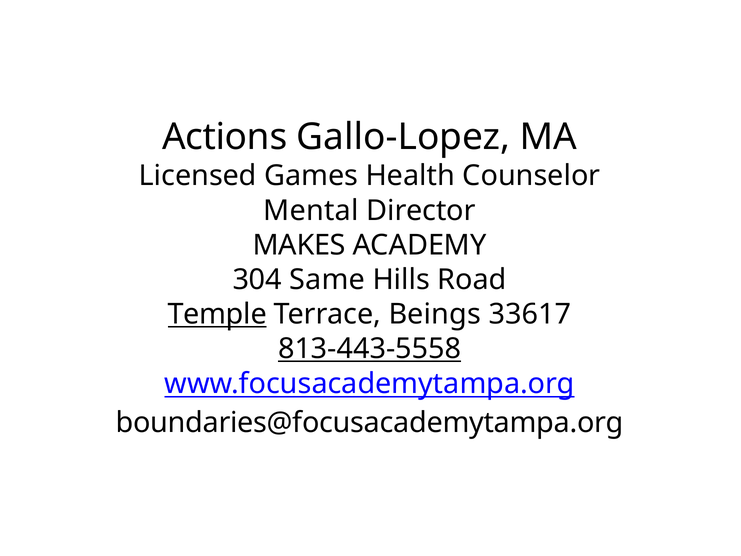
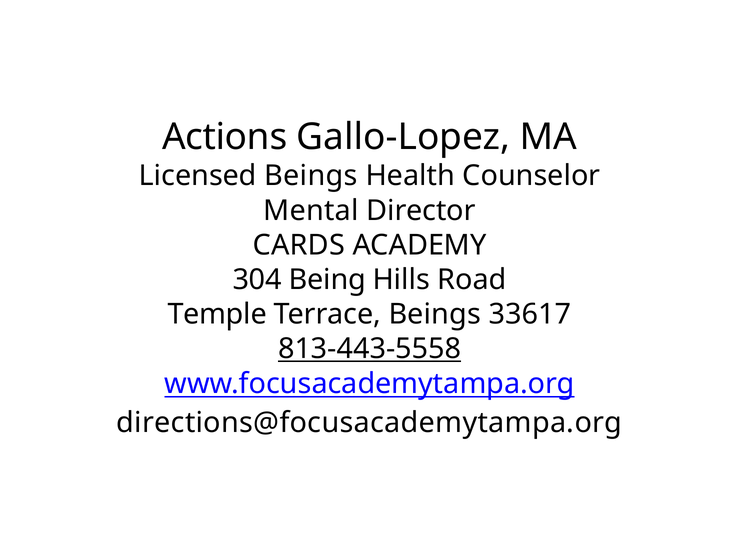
Licensed Games: Games -> Beings (311, 176)
MAKES: MAKES -> CARDS (299, 245)
Same: Same -> Being (327, 280)
Temple underline: present -> none (217, 314)
boundaries@focusacademytampa.org: boundaries@focusacademytampa.org -> directions@focusacademytampa.org (369, 423)
